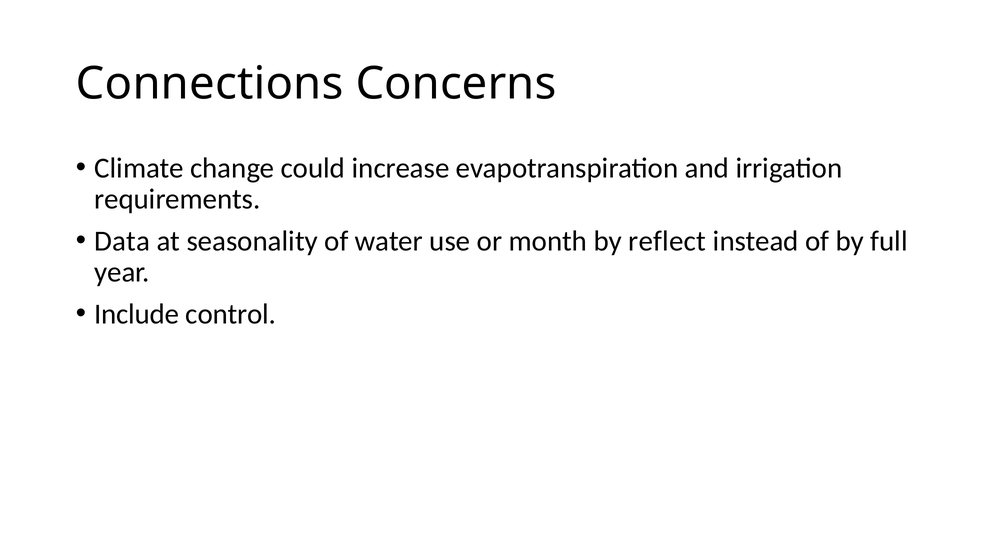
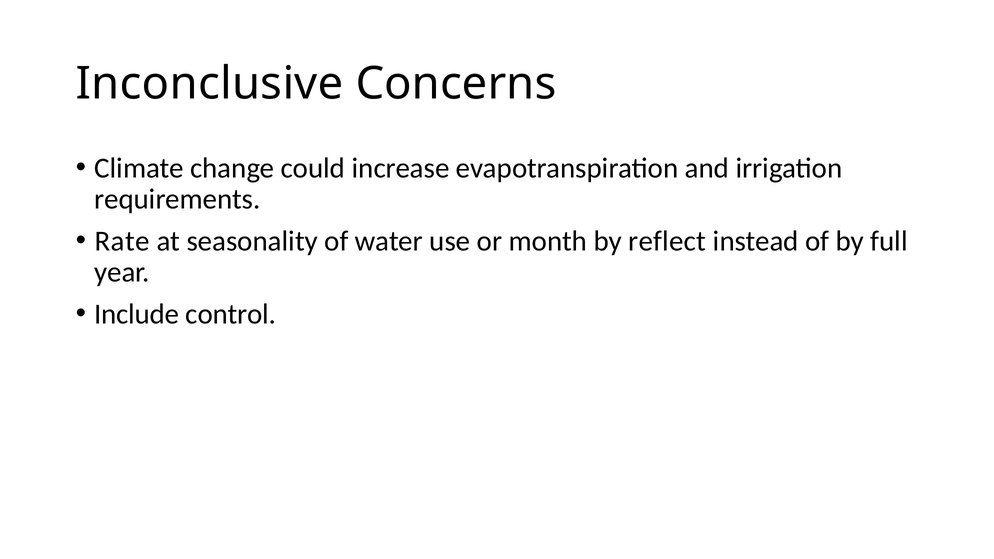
Connections: Connections -> Inconclusive (210, 83)
Data: Data -> Rate (122, 241)
